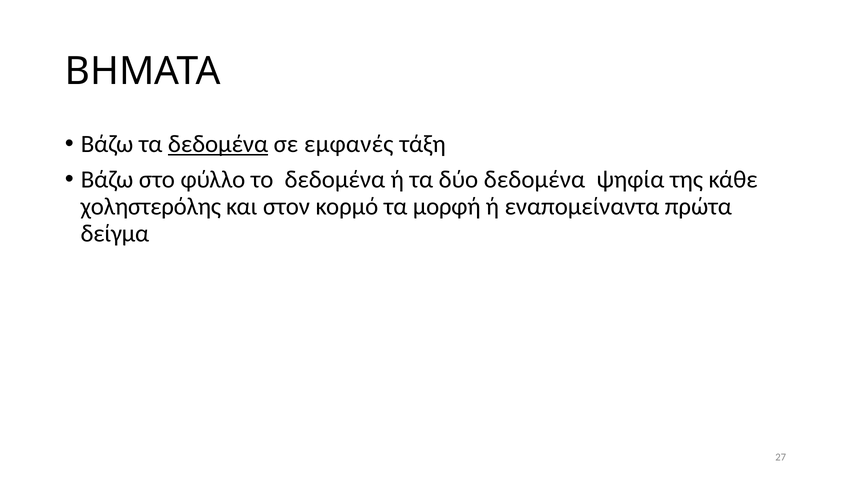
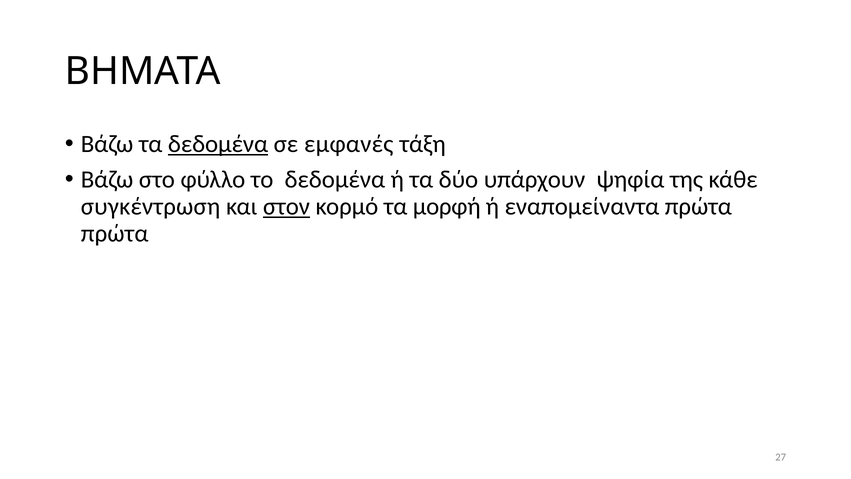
δύο δεδομένα: δεδομένα -> υπάρχουν (535, 180)
χοληστερόλης: χοληστερόλης -> συγκέντρωση (151, 206)
στον underline: none -> present (287, 206)
δείγμα: δείγμα -> πρώτα (115, 233)
